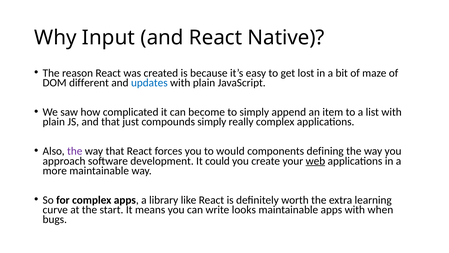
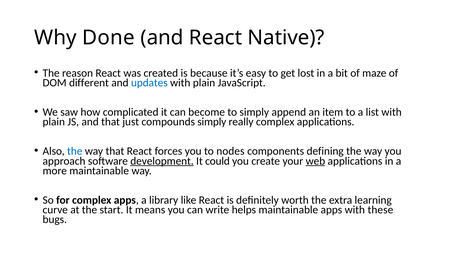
Input: Input -> Done (108, 38)
the colour: purple -> blue (75, 151)
would: would -> nodes (230, 151)
development underline: none -> present (162, 161)
looks: looks -> helps (244, 209)
when: when -> these (380, 209)
